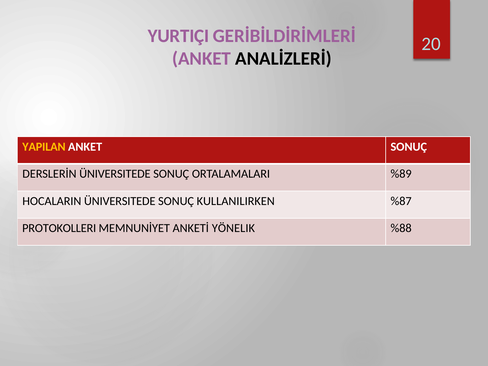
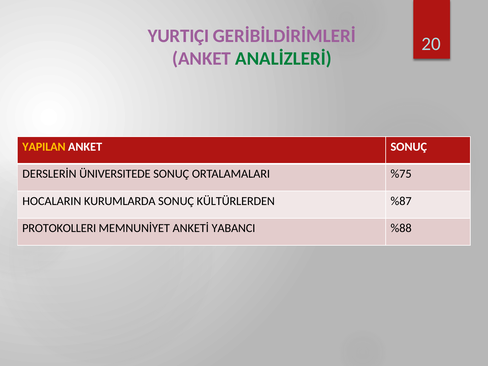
ANALİZLERİ colour: black -> green (283, 59)
%89: %89 -> %75 (401, 174)
HOCALARIN ÜNIVERSITEDE: ÜNIVERSITEDE -> KURUMLARDA (120, 201)
KULLANILIRKEN: KULLANILIRKEN -> KÜLTÜRLERDEN (236, 201)
YÖNELIK: YÖNELIK -> YABANCI (234, 228)
